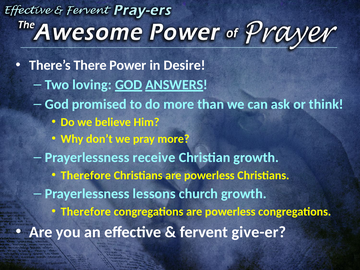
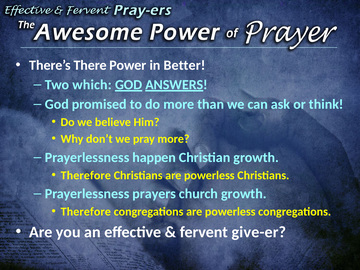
Desire: Desire -> Better (185, 65)
loving: loving -> which (92, 85)
receive: receive -> happen (154, 157)
lessons: lessons -> prayers (154, 194)
